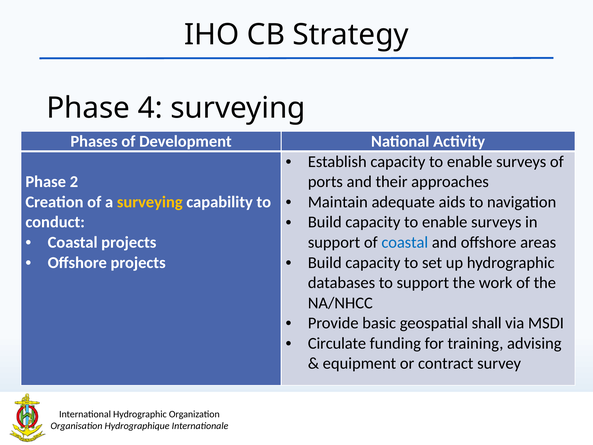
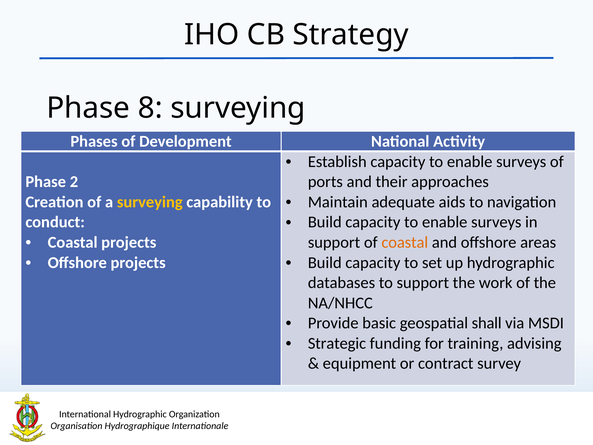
4: 4 -> 8 (150, 108)
coastal colour: blue -> orange (405, 242)
Circulate: Circulate -> Strategic (337, 343)
